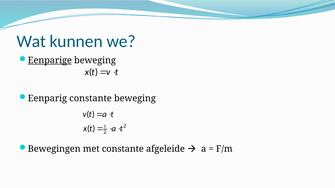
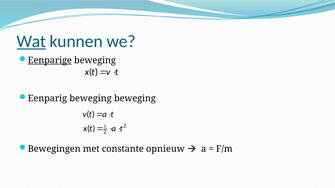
Wat underline: none -> present (31, 42)
Eenparig constante: constante -> beweging (90, 99)
afgeleide: afgeleide -> opnieuw (165, 149)
